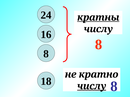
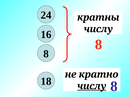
кратны underline: present -> none (98, 17)
